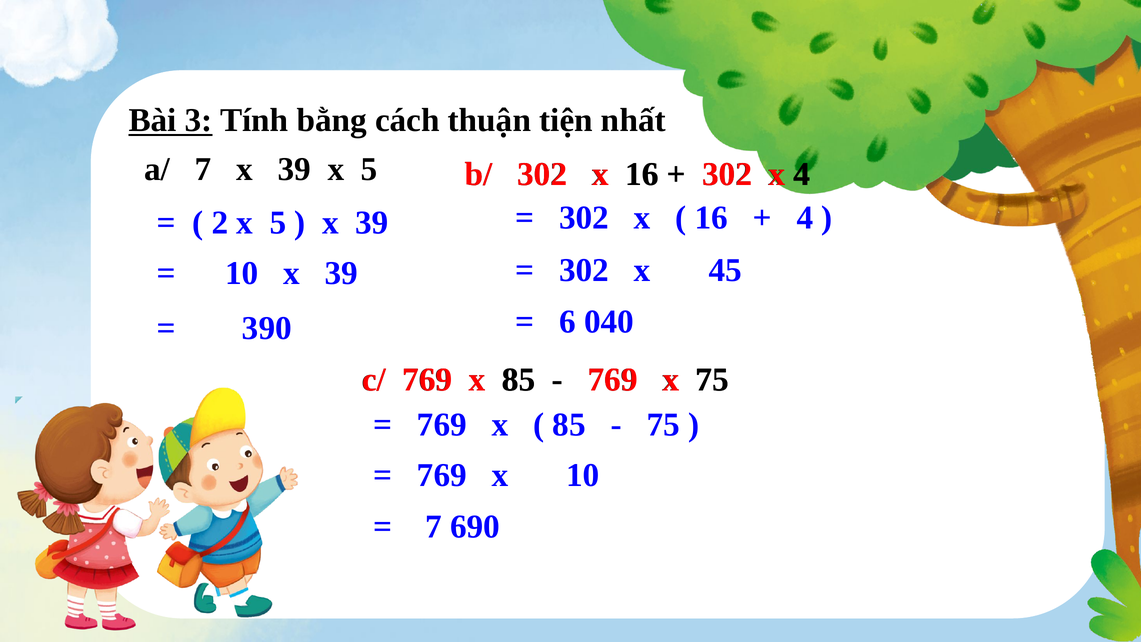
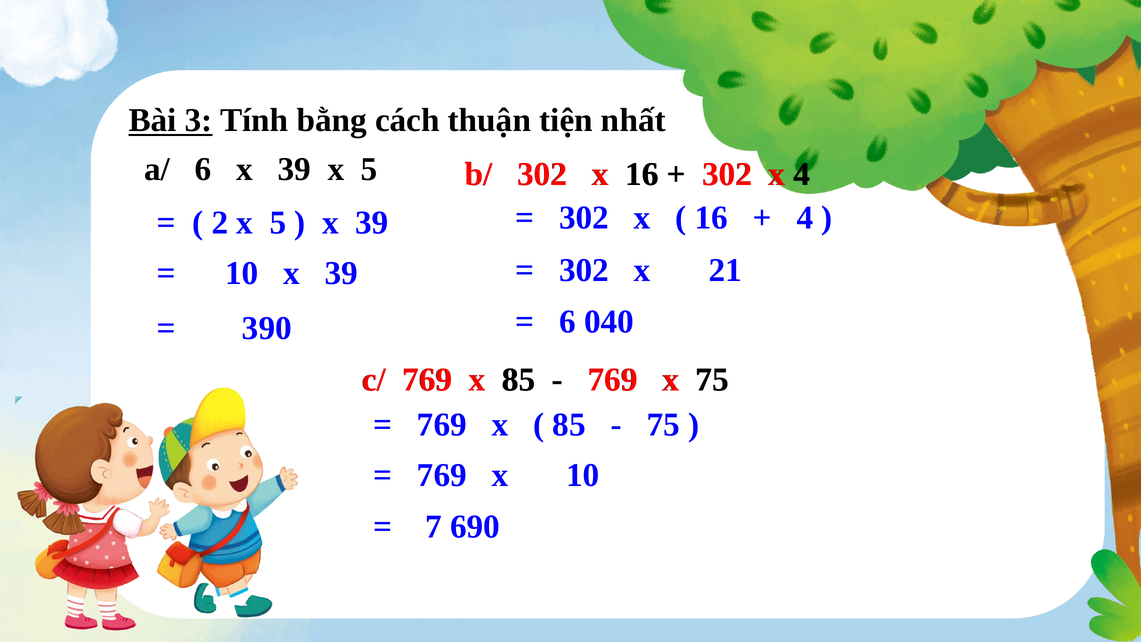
a/ 7: 7 -> 6 (203, 169)
45: 45 -> 21 (725, 270)
